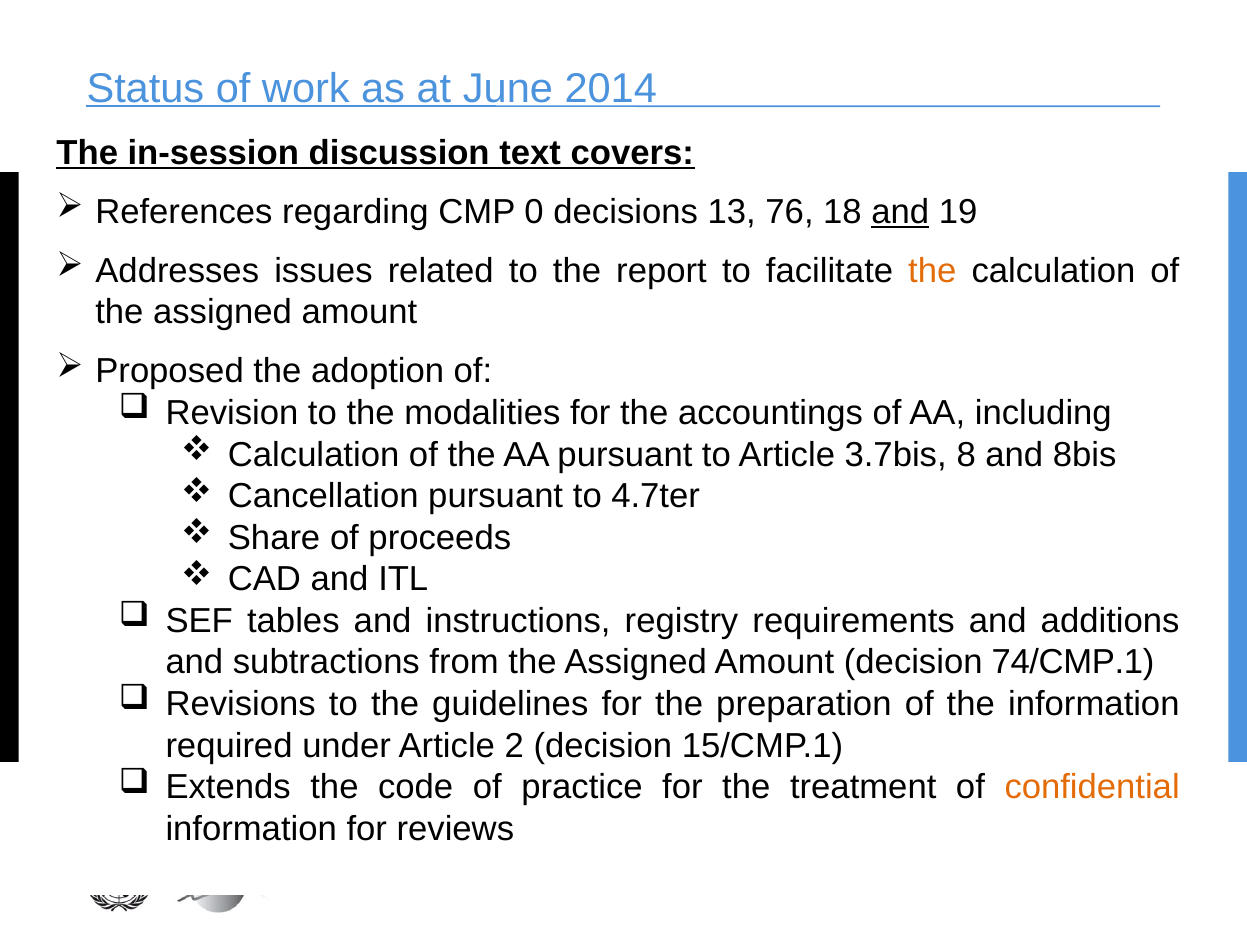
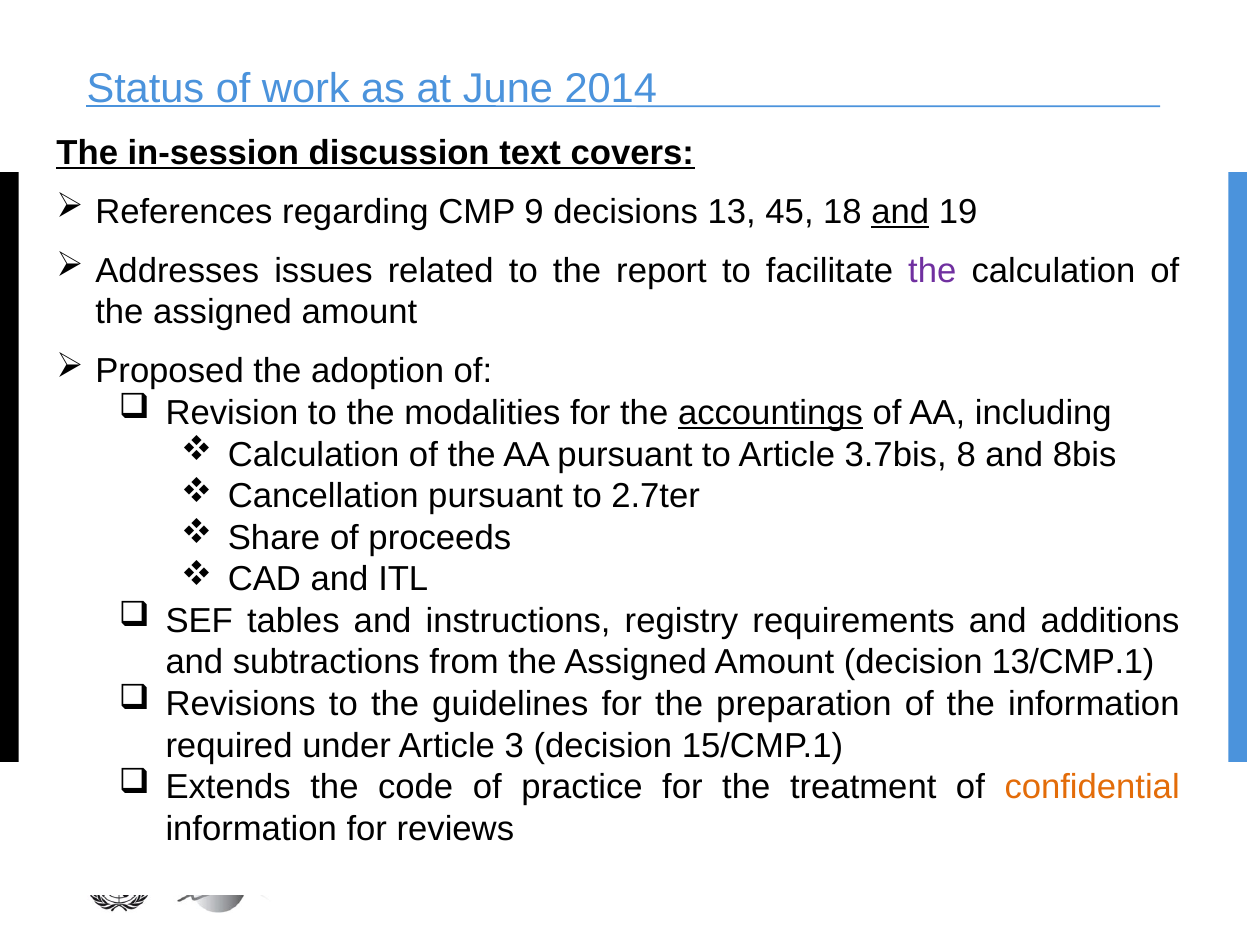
0: 0 -> 9 (534, 212)
76: 76 -> 45 (790, 212)
the colour: orange -> purple (932, 271)
accountings underline: none -> present (770, 413)
4.7ter: 4.7ter -> 2.7ter (656, 496)
74/CMP.1: 74/CMP.1 -> 13/CMP.1 (1073, 663)
2: 2 -> 3 (514, 746)
